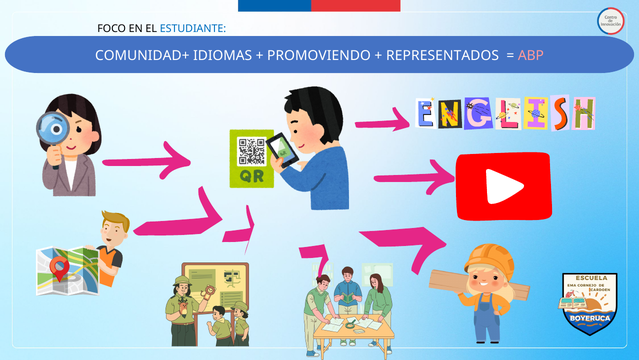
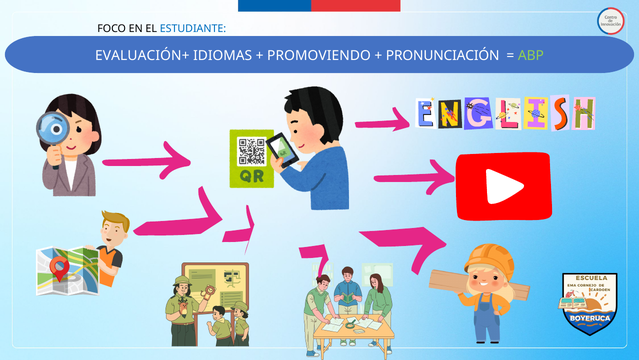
COMUNIDAD+: COMUNIDAD+ -> EVALUACIÓN+ (142, 55)
REPRESENTADOS: REPRESENTADOS -> PRONUNCIACIÓN (443, 55)
ABP colour: pink -> light green (531, 55)
